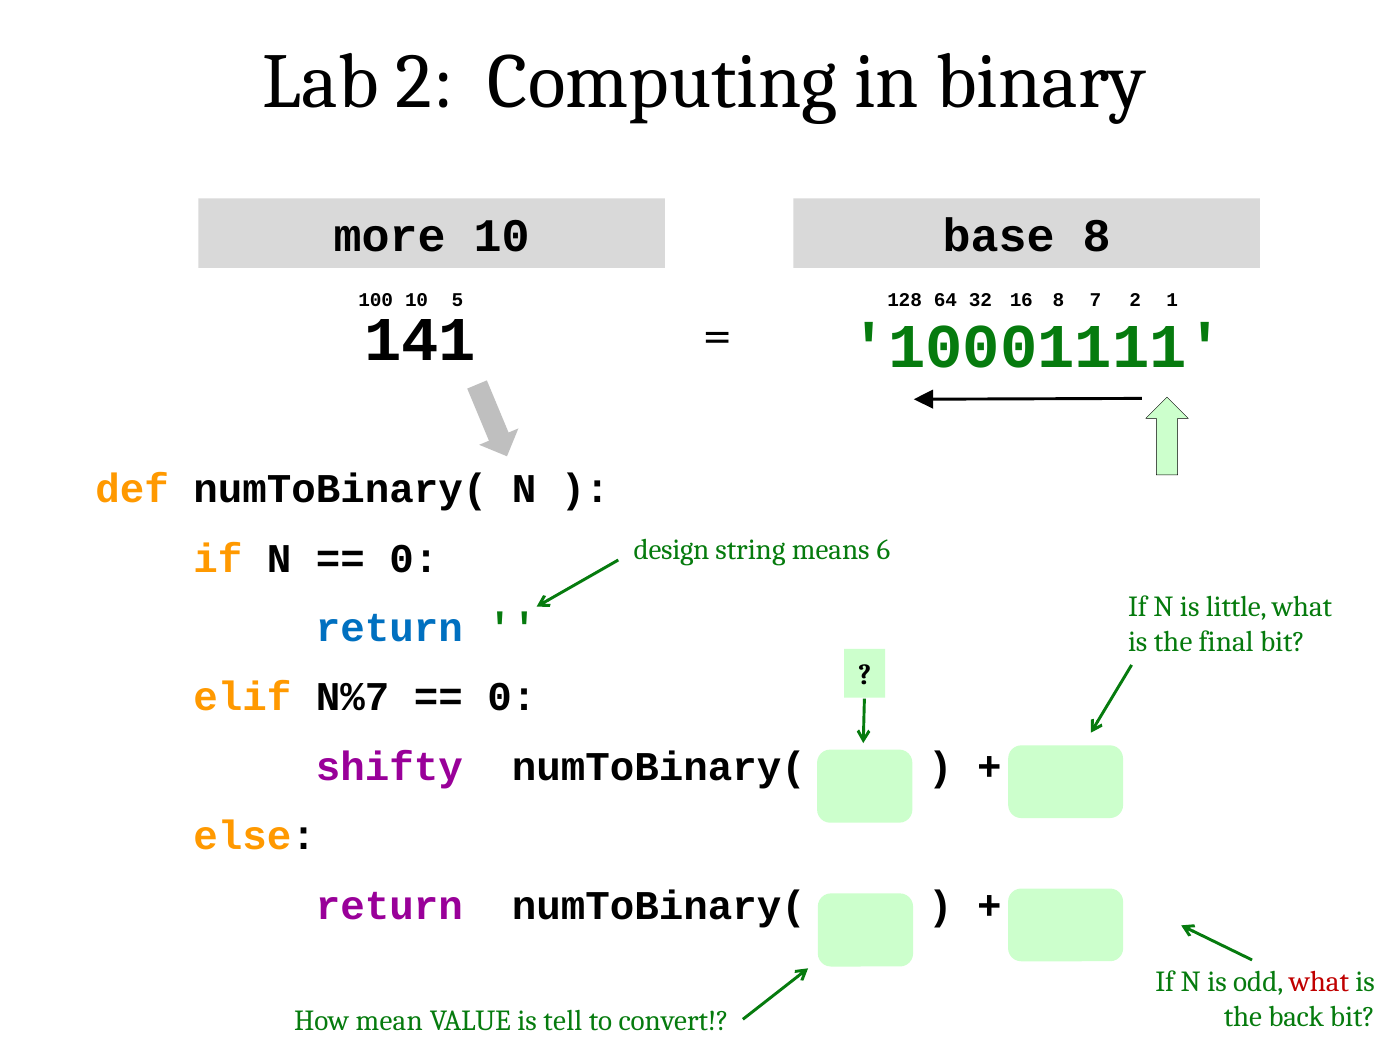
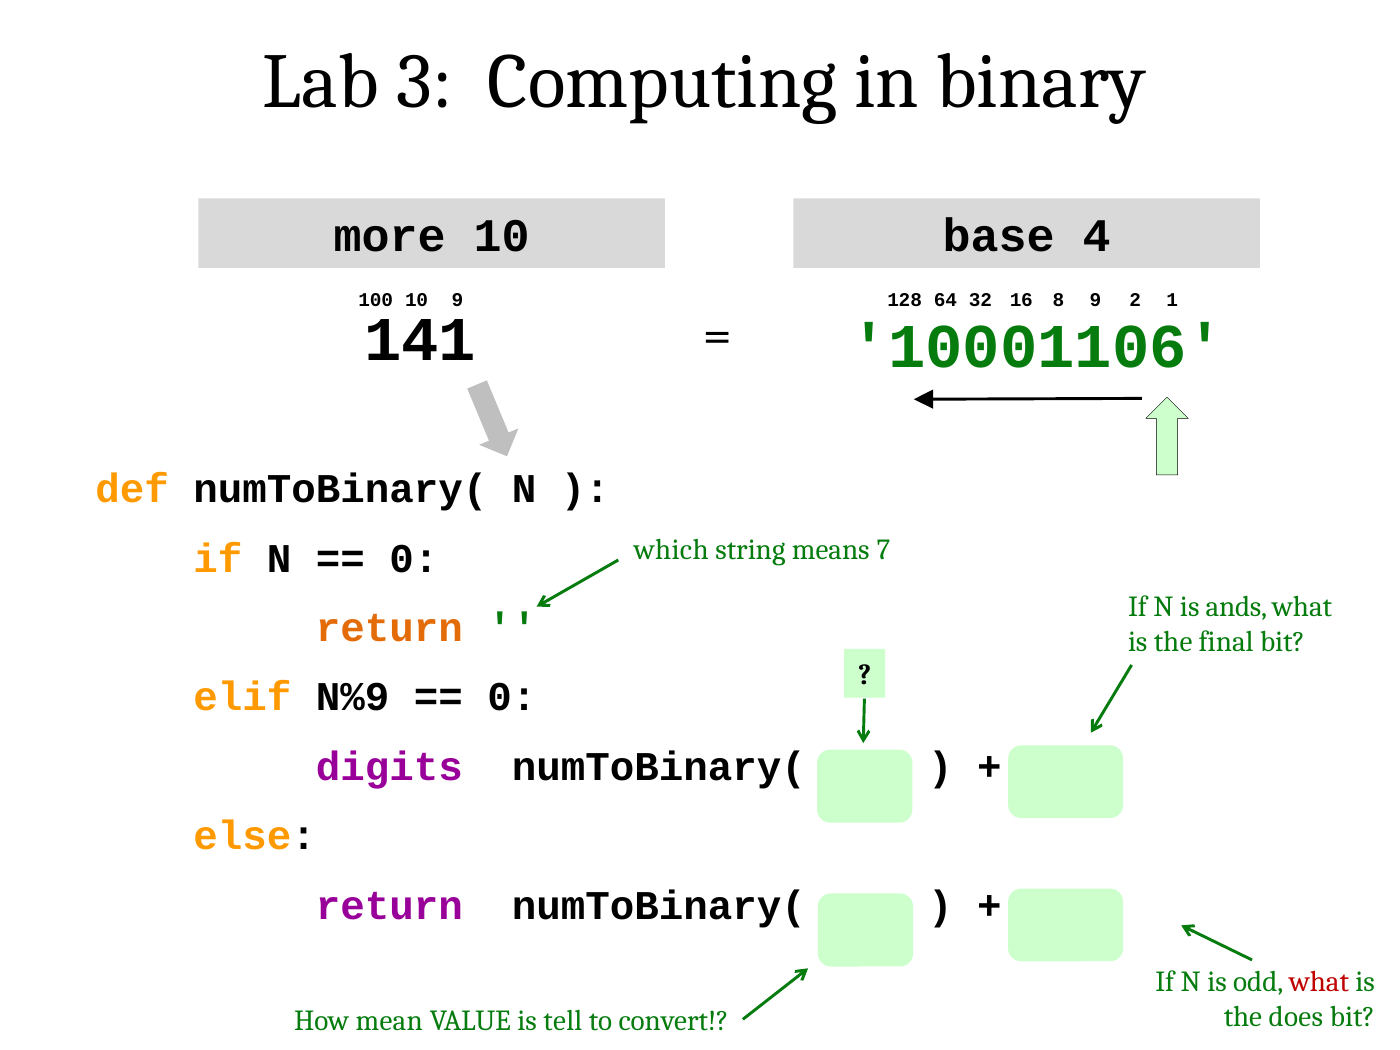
Lab 2: 2 -> 3 (425, 82)
base 8: 8 -> 4 (1097, 236)
100 5: 5 -> 9 (458, 300)
32 7: 7 -> 9 (1095, 300)
10001111: 10001111 -> 10001106 (1037, 347)
design: design -> which (671, 550)
6: 6 -> 7 (884, 550)
little: little -> ands (1236, 607)
return colour: blue -> orange (389, 628)
N%7: N%7 -> N%9 (353, 697)
shifty: shifty -> digits (389, 767)
back: back -> does (1296, 1017)
